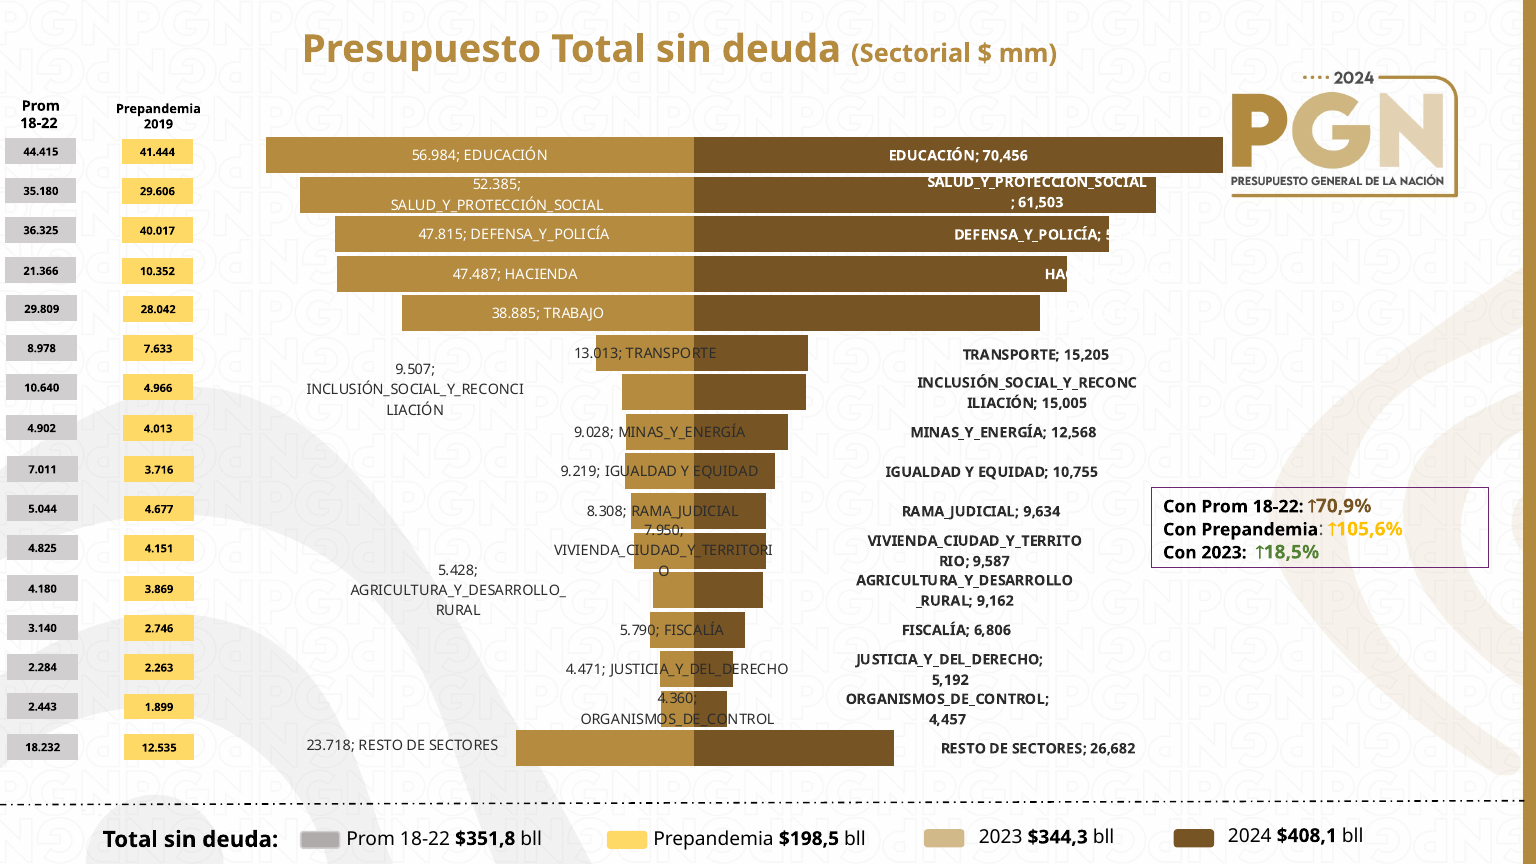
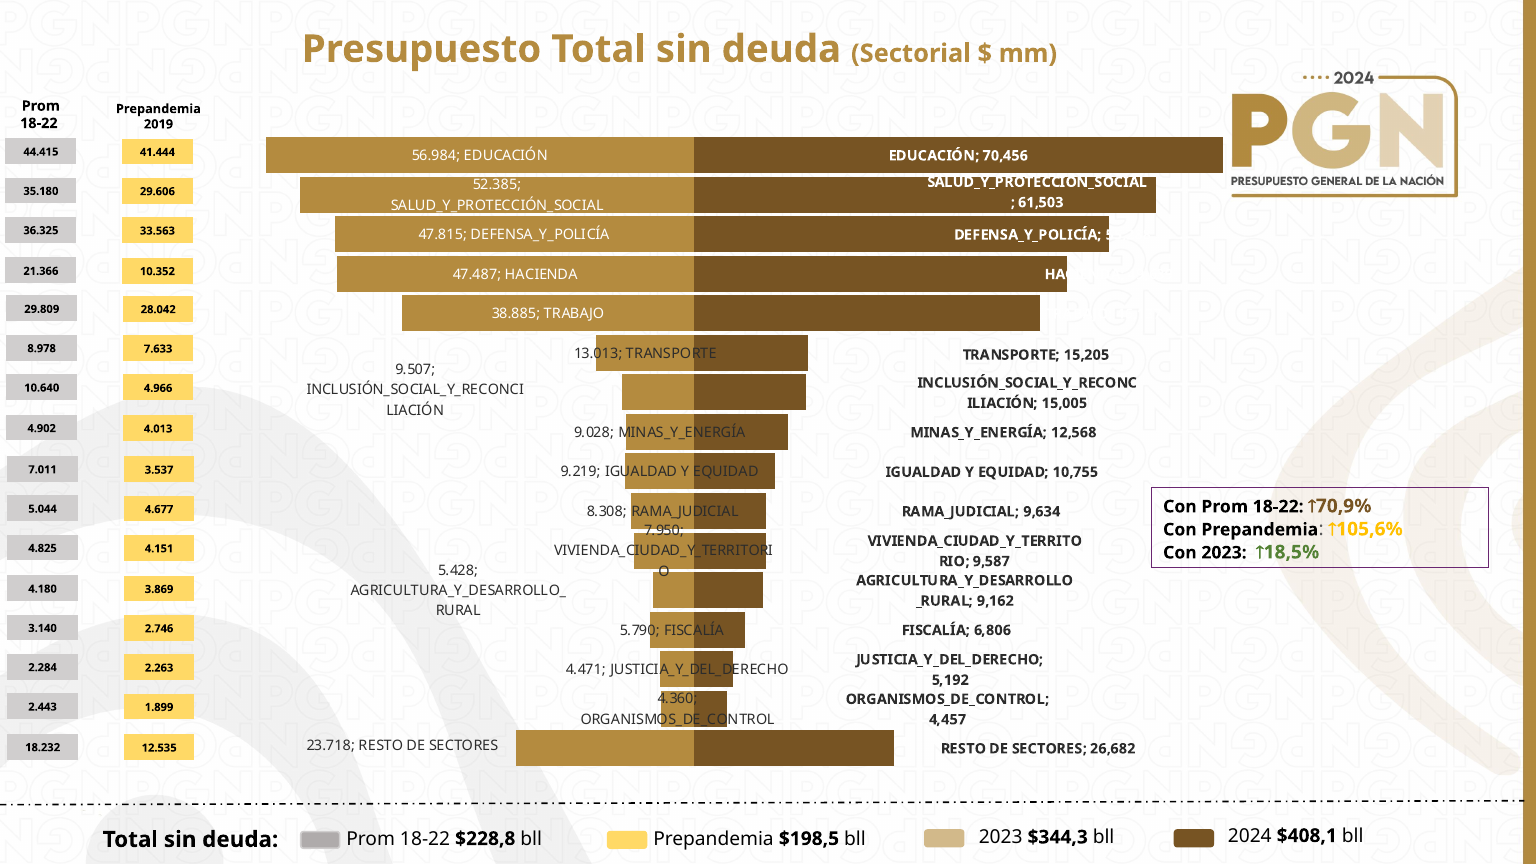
40.017: 40.017 -> 33.563 (157, 231)
3.716: 3.716 -> 3.537 (159, 470)
$351,8: $351,8 -> $228,8 (485, 839)
